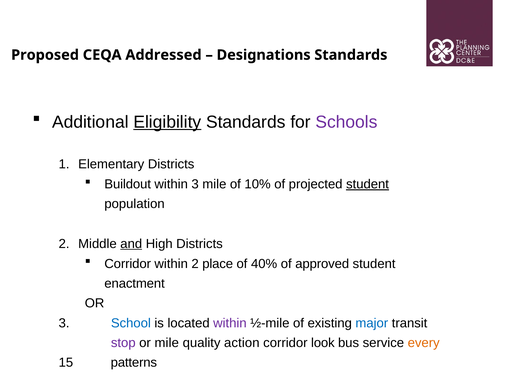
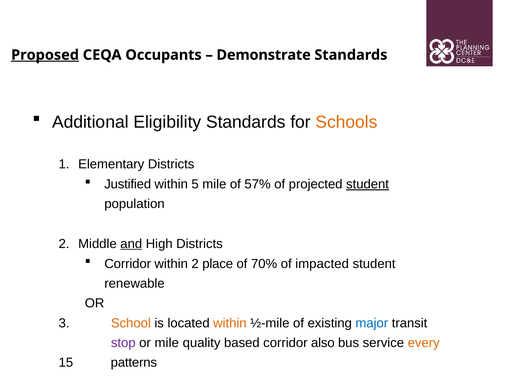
Proposed underline: none -> present (45, 55)
Addressed: Addressed -> Occupants (164, 55)
Designations: Designations -> Demonstrate (264, 55)
Eligibility underline: present -> none (167, 122)
Schools colour: purple -> orange (347, 122)
Buildout: Buildout -> Justified (128, 184)
within 3: 3 -> 5 (195, 184)
10%: 10% -> 57% (258, 184)
40%: 40% -> 70% (264, 264)
approved: approved -> impacted (322, 264)
enactment: enactment -> renewable (135, 284)
School colour: blue -> orange (131, 324)
within colour: purple -> orange (230, 324)
action: action -> based (242, 343)
look: look -> also (323, 343)
